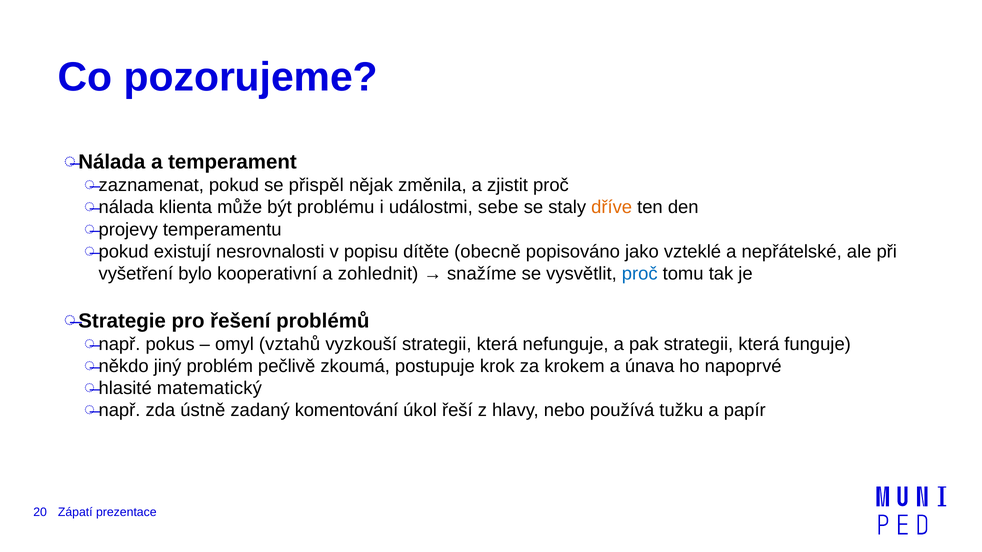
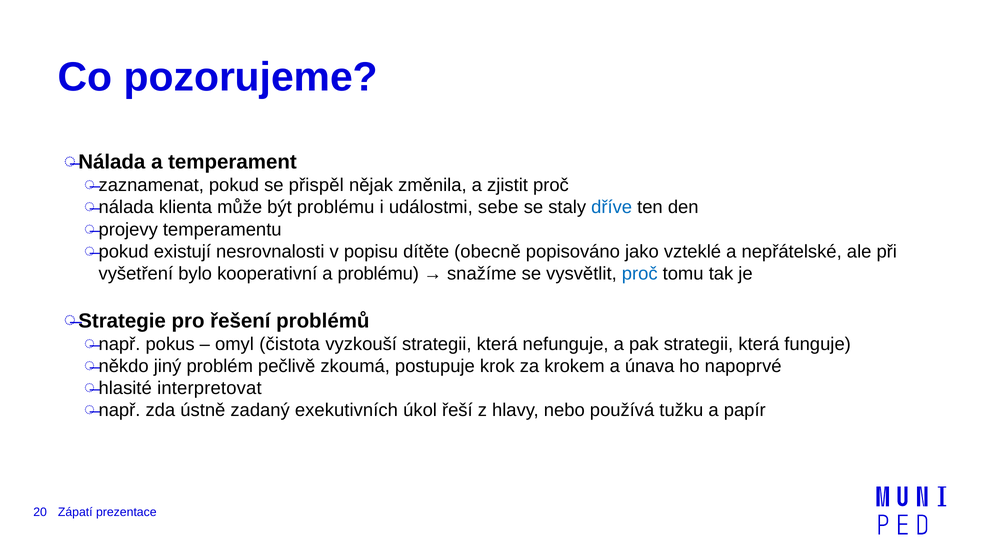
dříve colour: orange -> blue (612, 208)
a zohlednit: zohlednit -> problému (378, 274)
vztahů: vztahů -> čistota (290, 344)
matematický: matematický -> interpretovat (209, 388)
komentování: komentování -> exekutivních (346, 411)
